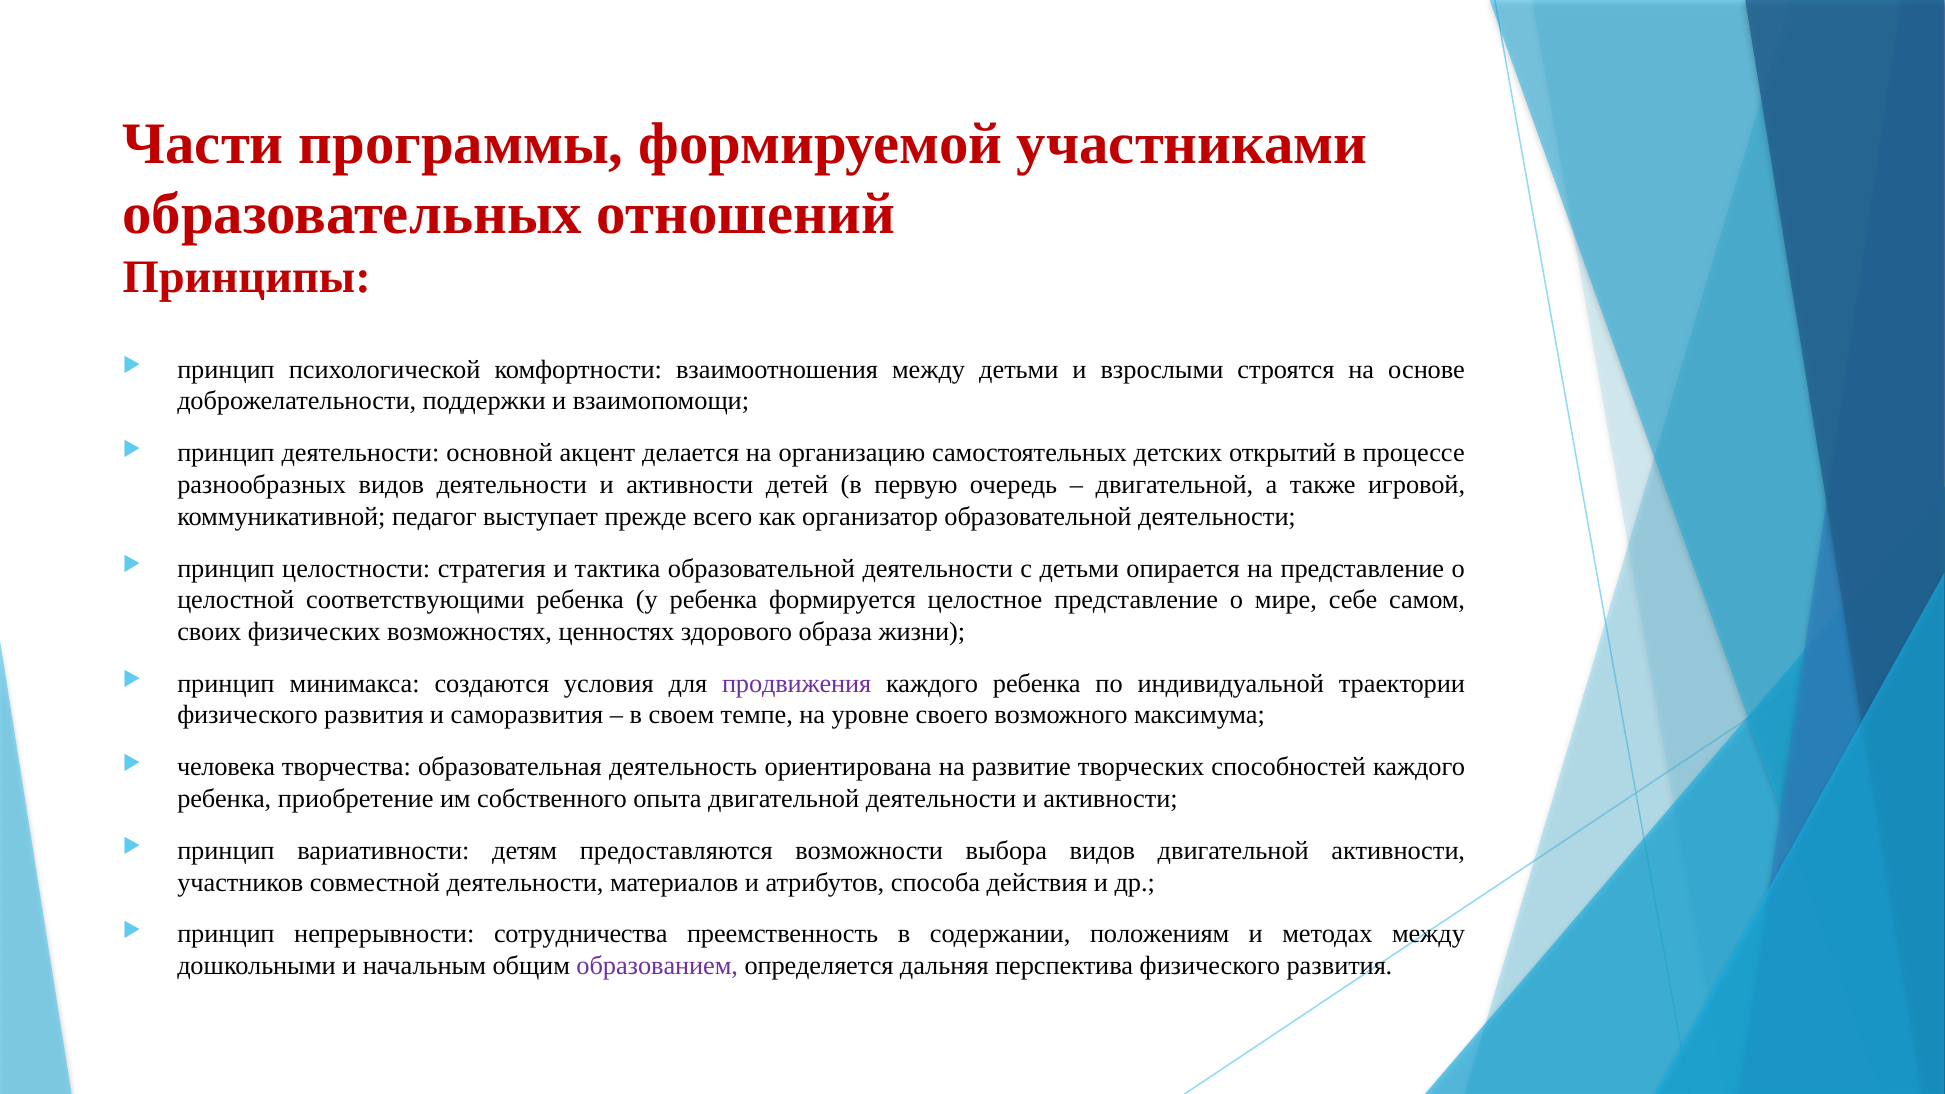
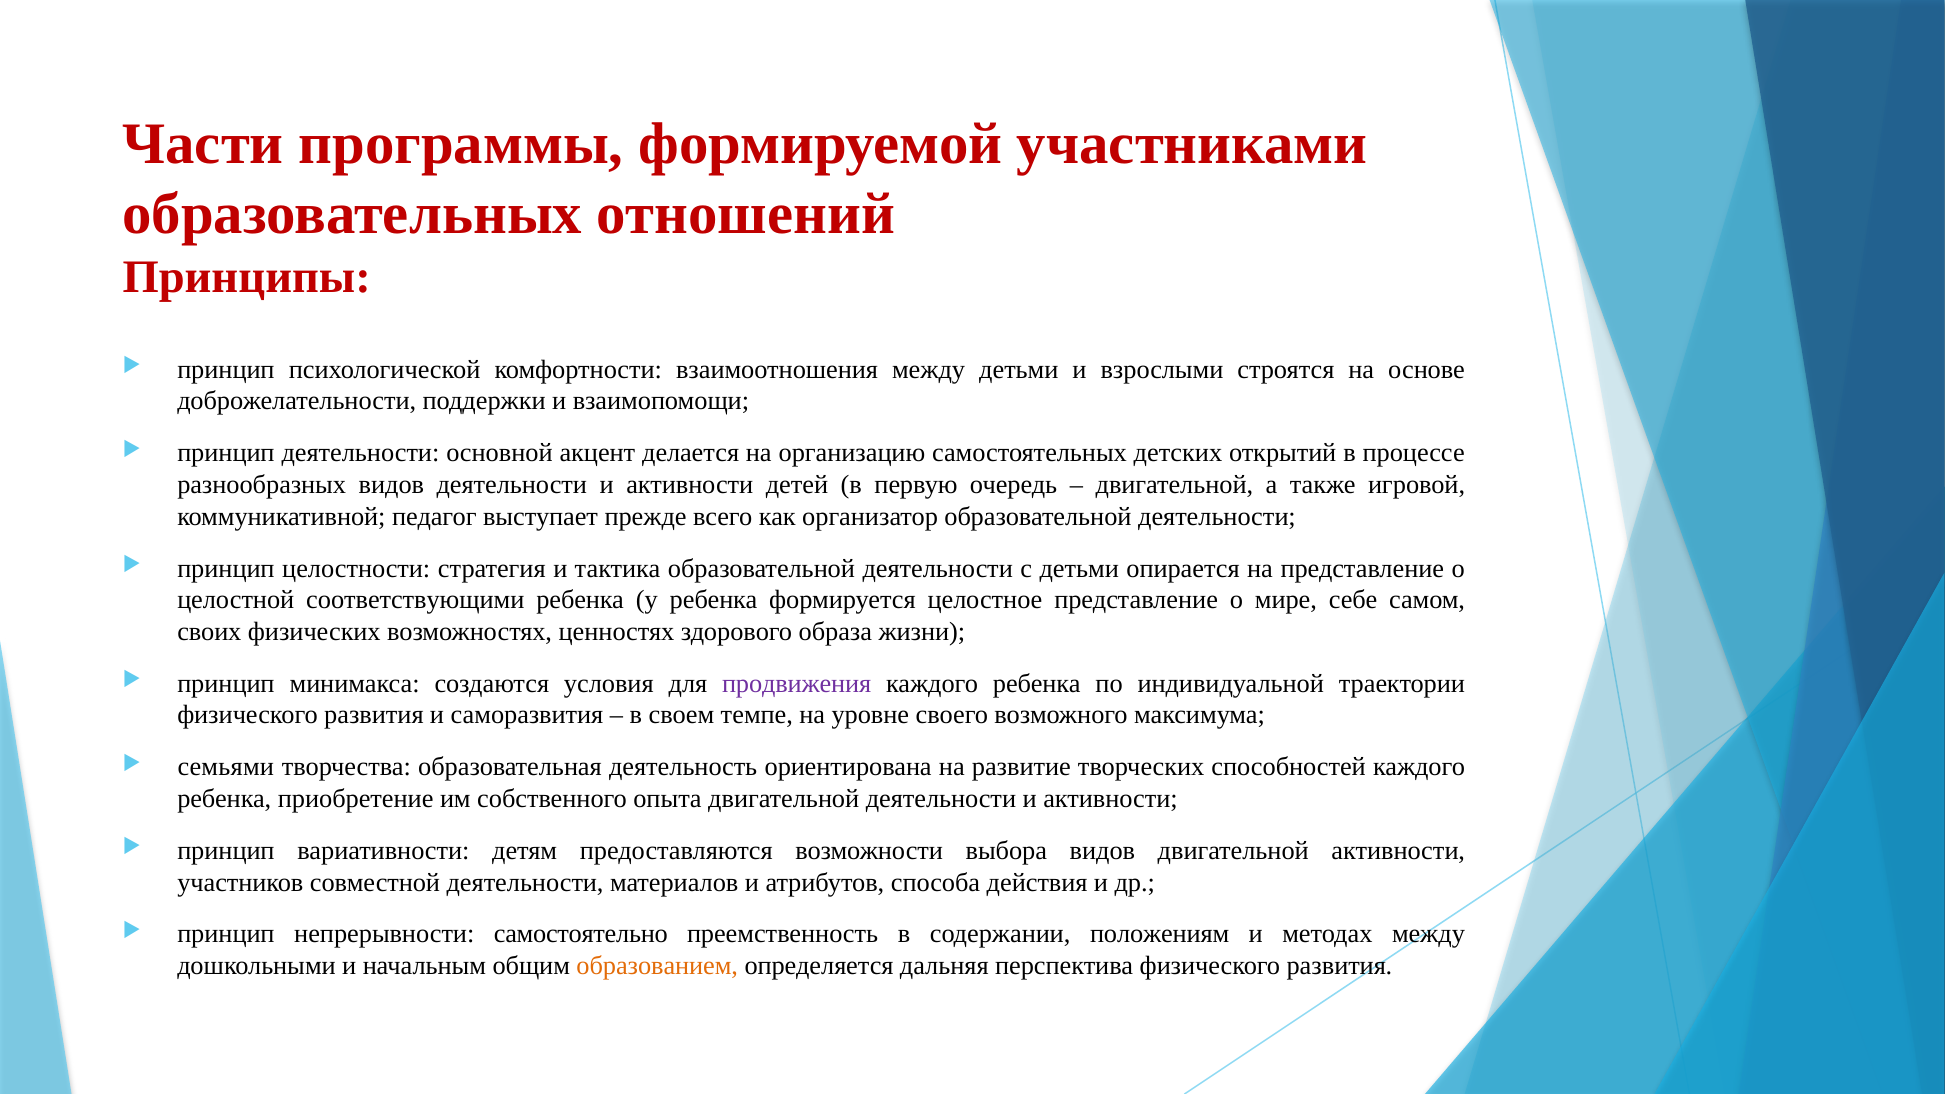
человека: человека -> семьями (226, 767)
сотрудничества: сотрудничества -> самостоятельно (581, 934)
образованием colour: purple -> orange (657, 966)
